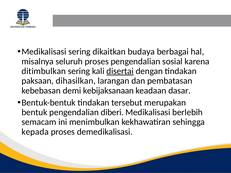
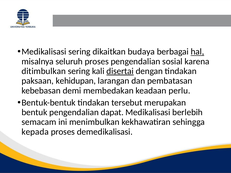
hal underline: none -> present (197, 52)
dihasilkan: dihasilkan -> kehidupan (76, 81)
kebijaksanaan: kebijaksanaan -> membedakan (108, 91)
dasar: dasar -> perlu (179, 91)
diberi: diberi -> dapat (112, 112)
